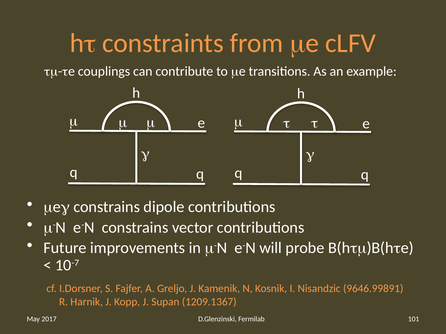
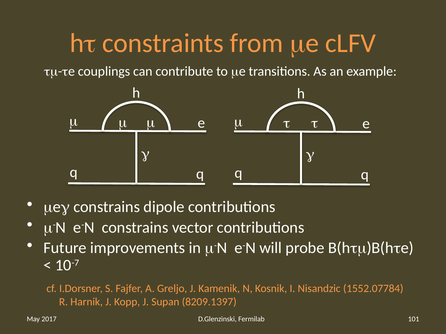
9646.99891: 9646.99891 -> 1552.07784 (373, 289)
1209.1367: 1209.1367 -> 8209.1397 (209, 302)
